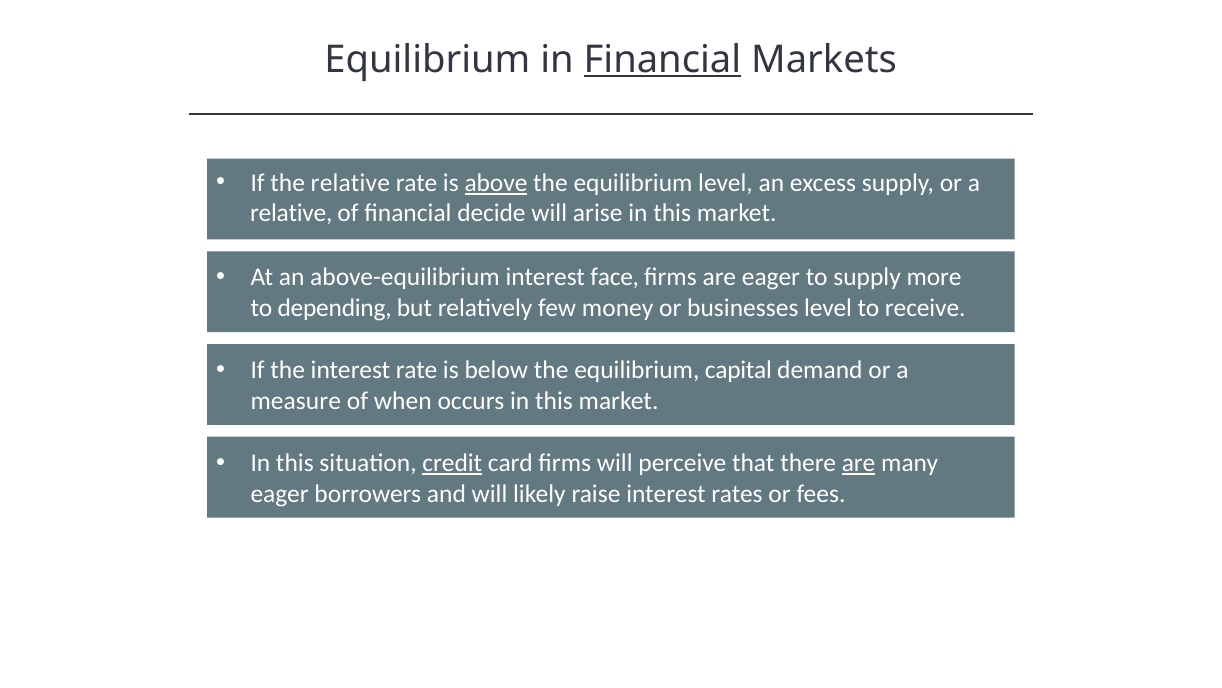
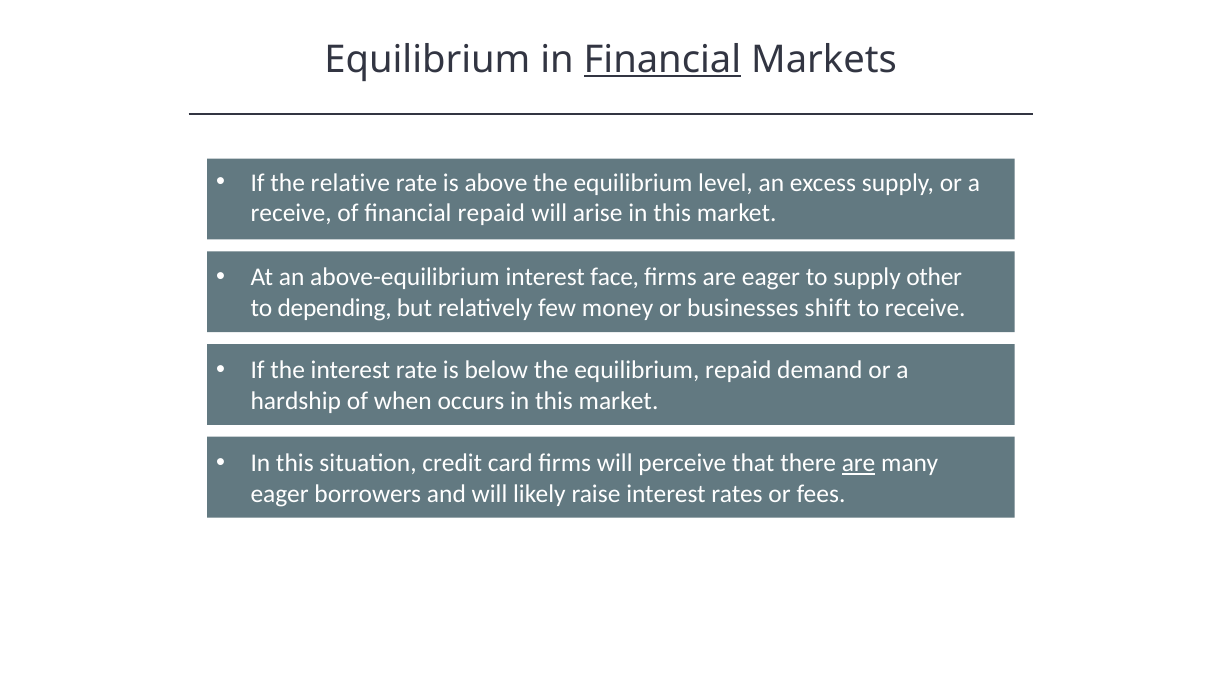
above underline: present -> none (496, 183)
relative: relative -> receive (291, 213)
financial decide: decide -> repaid (491, 213)
more: more -> other (934, 277)
businesses level: level -> shift (828, 308)
equilibrium capital: capital -> repaid (738, 370)
measure: measure -> hardship (296, 400)
credit underline: present -> none (452, 463)
